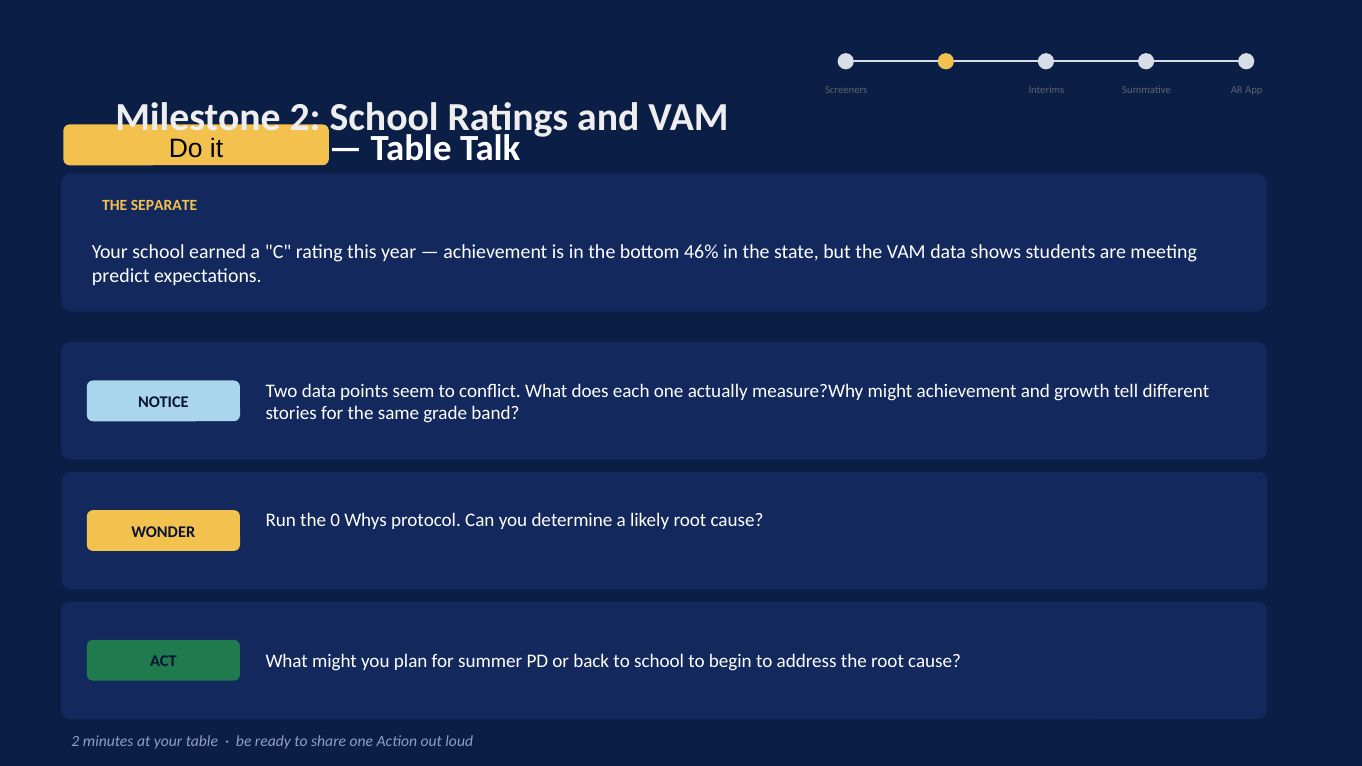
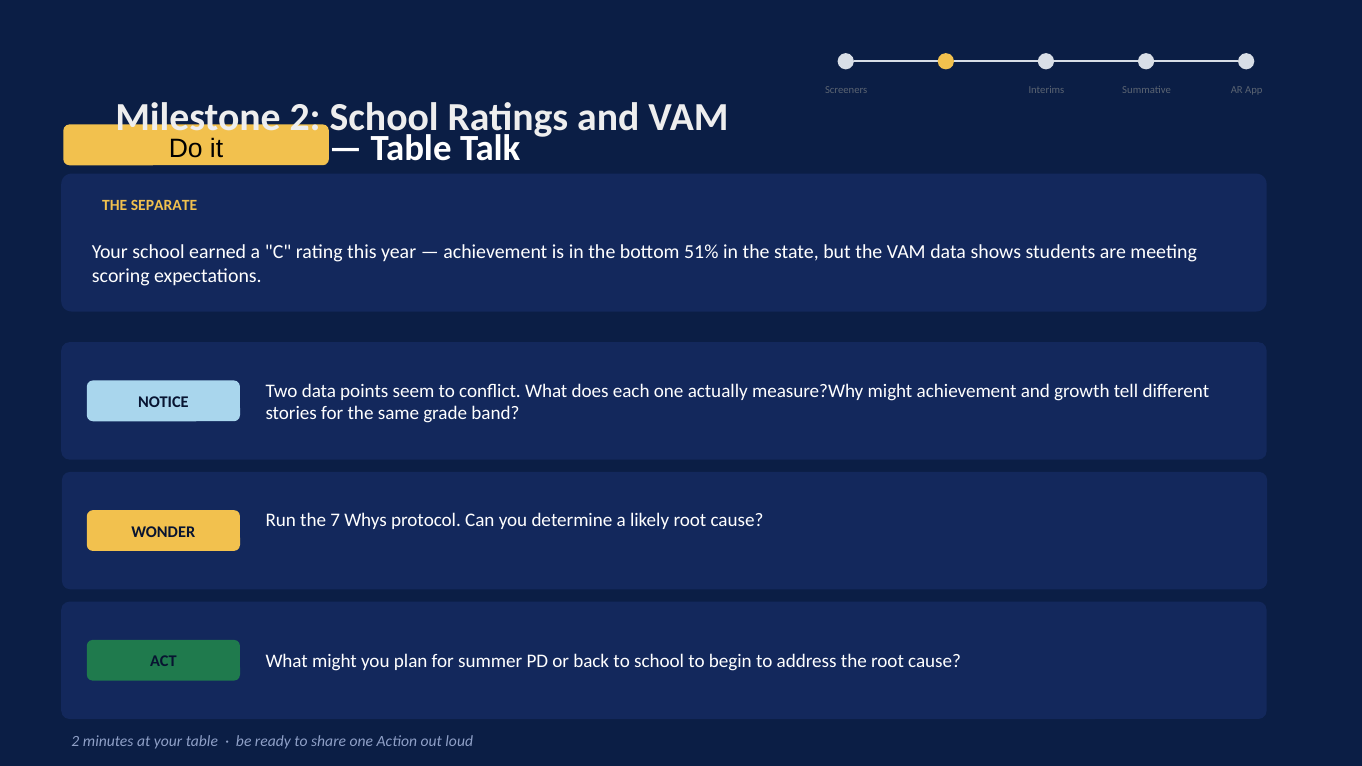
46%: 46% -> 51% (701, 252)
predict: predict -> scoring (121, 276)
0: 0 -> 7 (335, 521)
